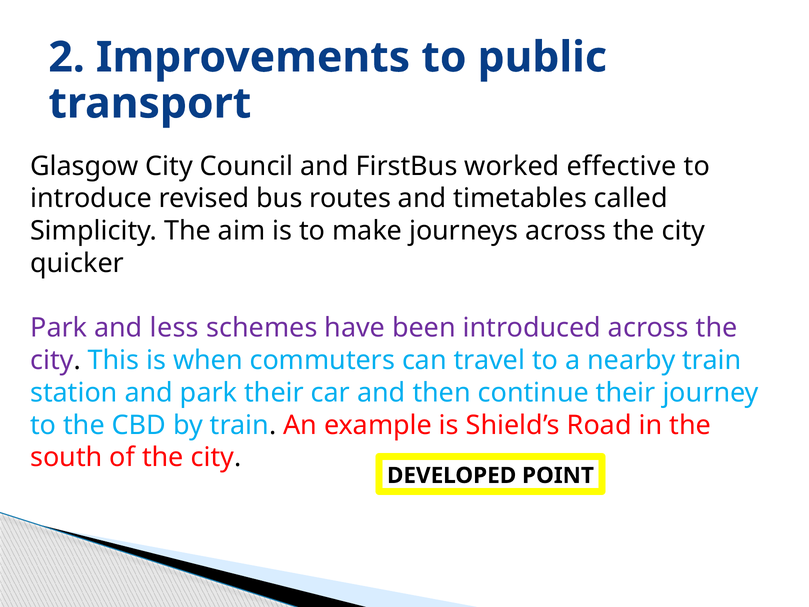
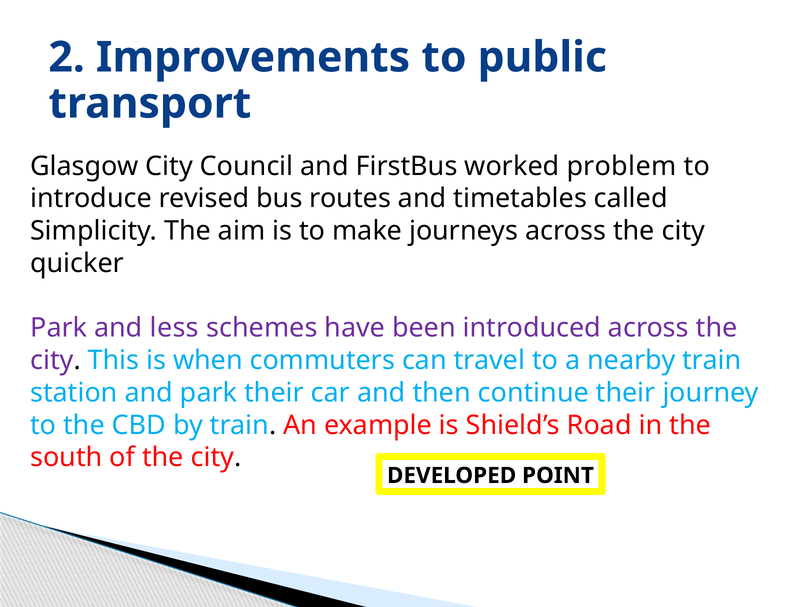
effective: effective -> problem (621, 166)
